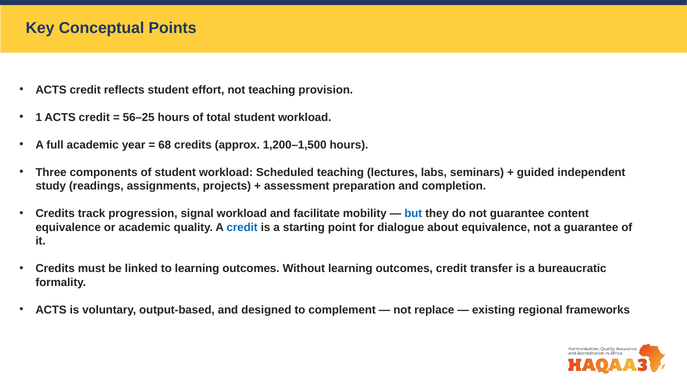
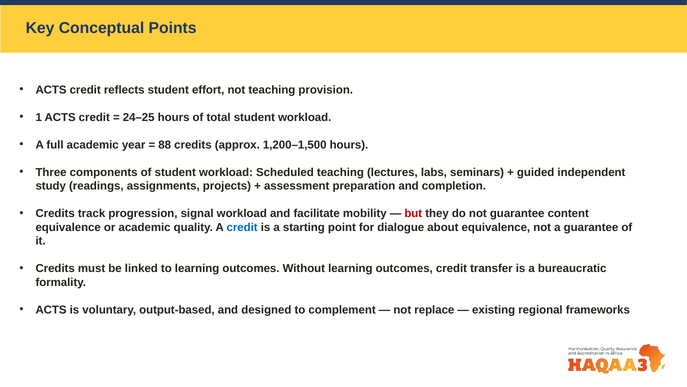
56–25: 56–25 -> 24–25 (139, 117)
68: 68 -> 88 (165, 145)
but colour: blue -> red (413, 213)
